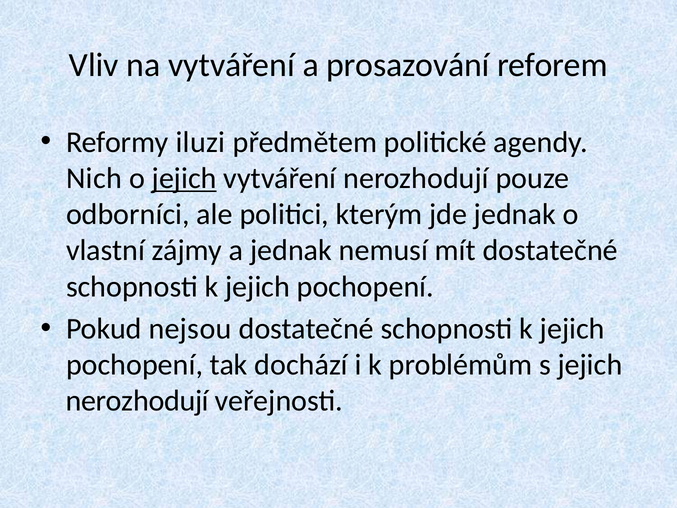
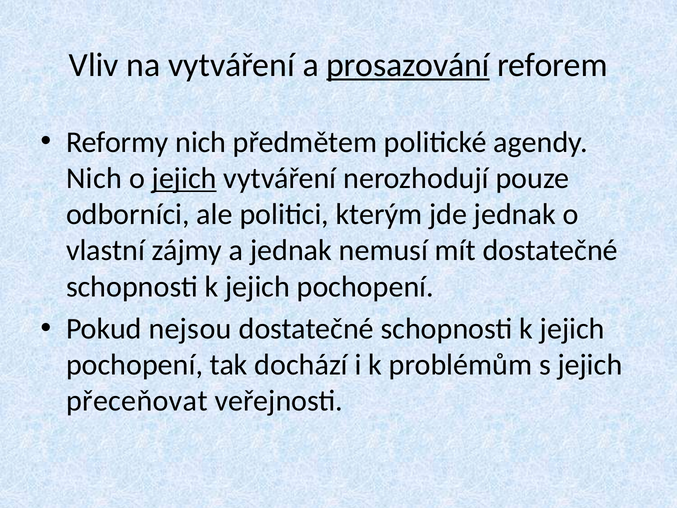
prosazování underline: none -> present (408, 65)
Reformy iluzi: iluzi -> nich (201, 142)
nerozhodují: nerozhodují -> přeceňovat (137, 401)
